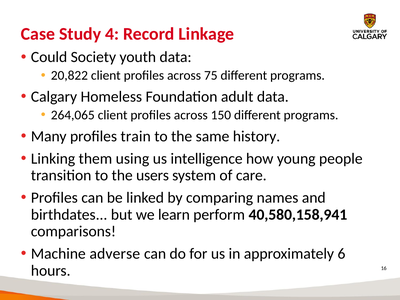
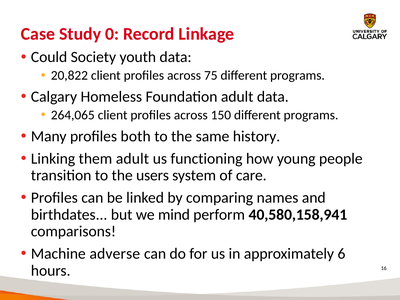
4: 4 -> 0 (112, 34)
train: train -> both (136, 136)
them using: using -> adult (132, 159)
intelligence: intelligence -> functioning (207, 159)
learn: learn -> mind (174, 215)
